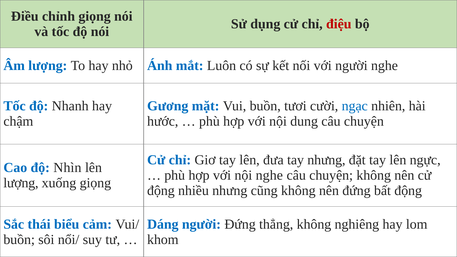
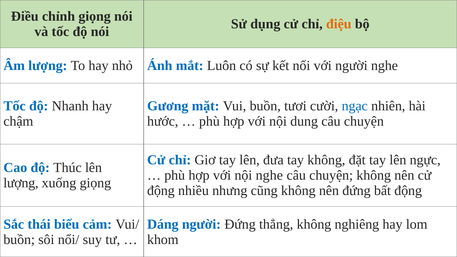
điệu colour: red -> orange (339, 24)
tay nhưng: nhưng -> không (326, 160)
Nhìn: Nhìn -> Thúc (67, 168)
